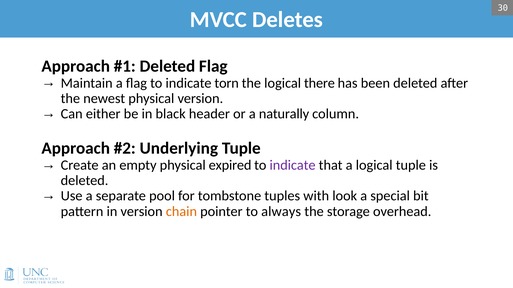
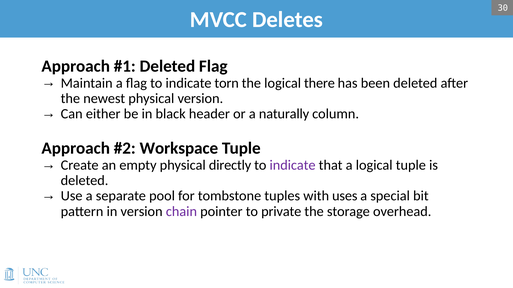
Underlying: Underlying -> Workspace (179, 149)
expired: expired -> directly (230, 166)
look: look -> uses (345, 196)
chain colour: orange -> purple (181, 212)
always: always -> private (281, 212)
